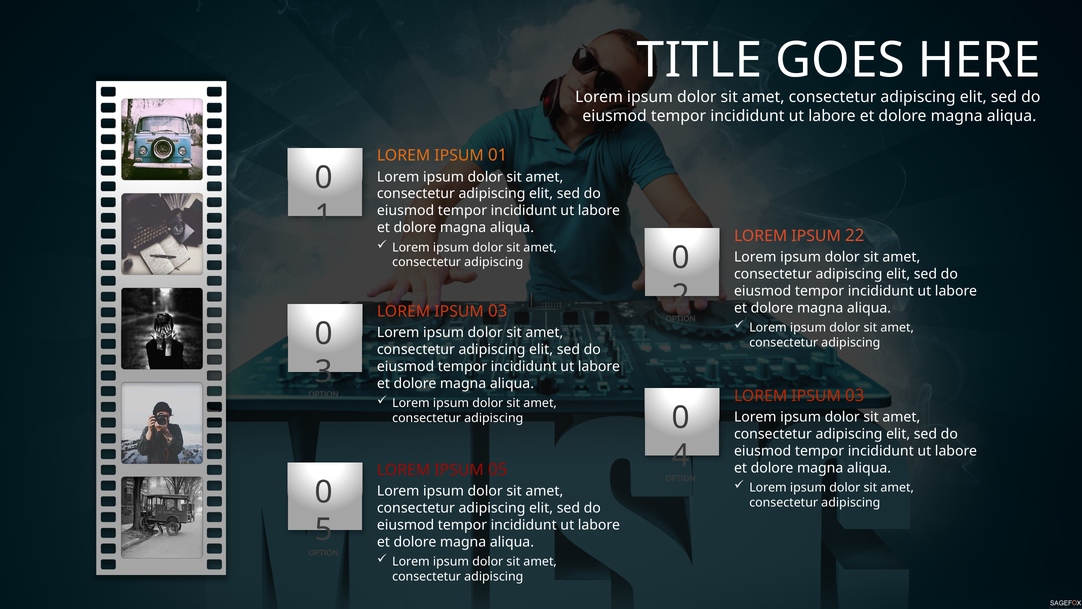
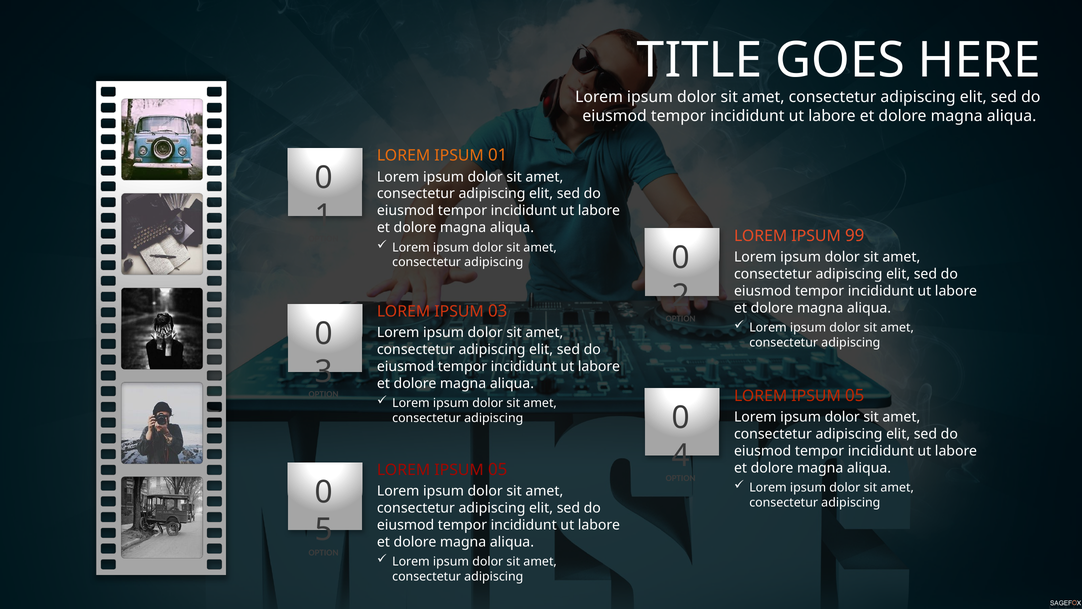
22: 22 -> 99 (855, 236)
03: 03 -> 05 (855, 395)
